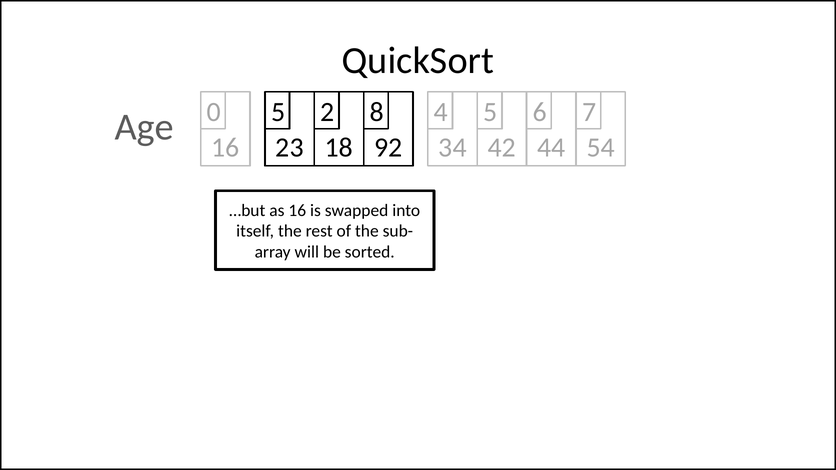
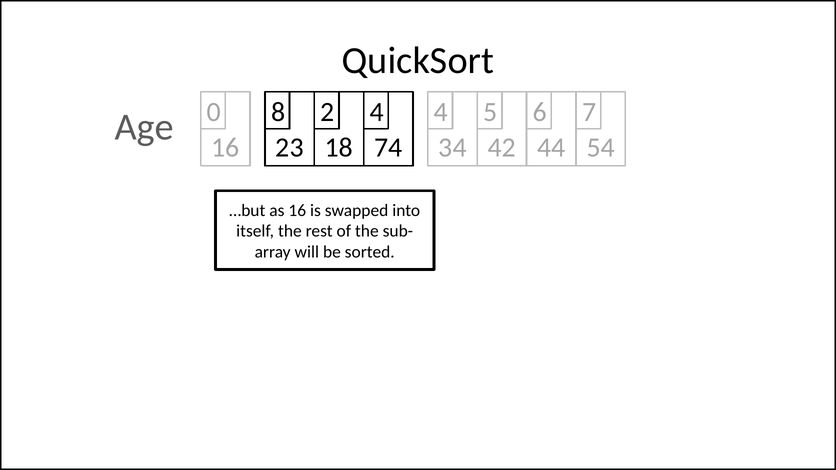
0 5: 5 -> 8 (278, 112)
2 8: 8 -> 4 (377, 112)
92: 92 -> 74 (388, 148)
